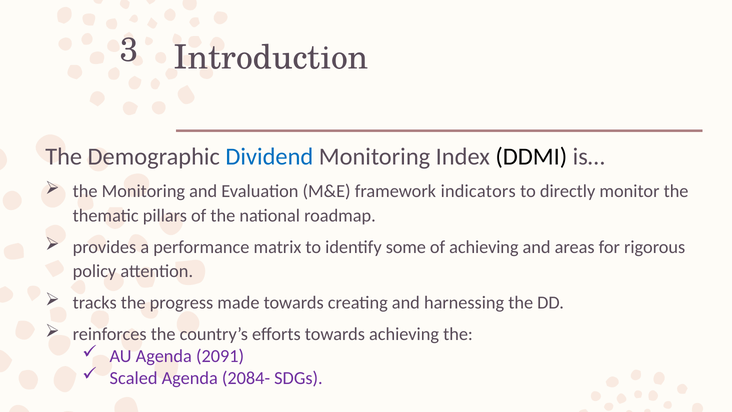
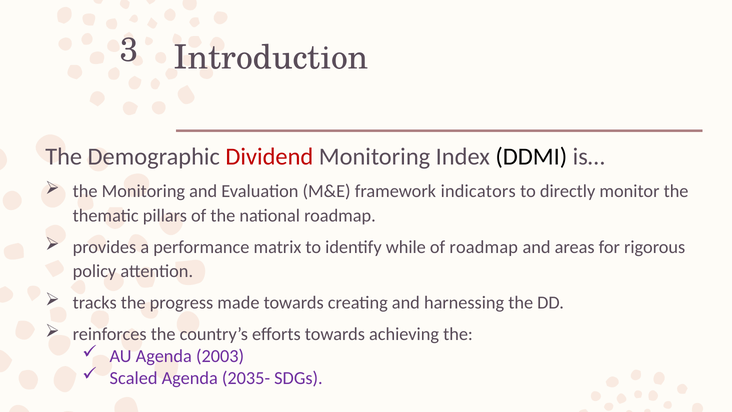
Dividend colour: blue -> red (269, 156)
some: some -> while (406, 247)
of achieving: achieving -> roadmap (484, 247)
2091: 2091 -> 2003 (220, 356)
2084-: 2084- -> 2035- (246, 378)
